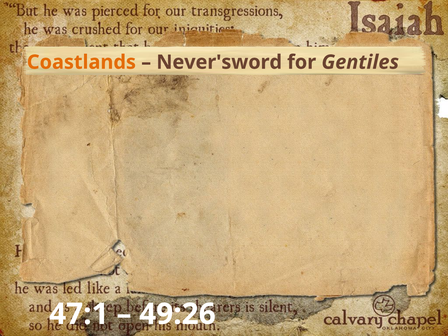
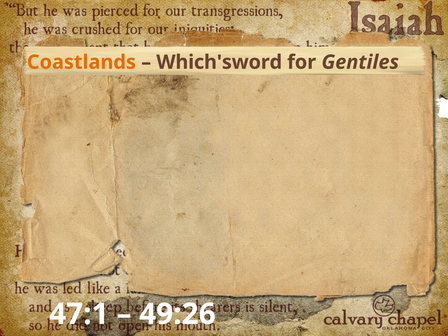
Never'sword: Never'sword -> Which'sword (219, 62)
